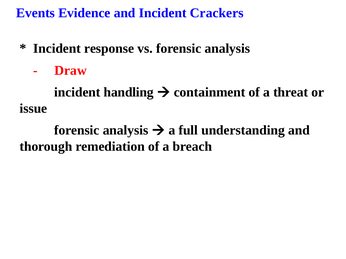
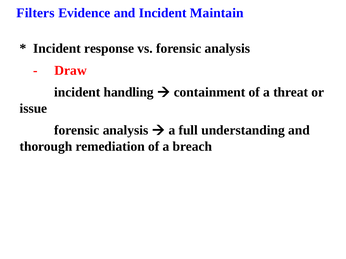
Events: Events -> Filters (36, 13)
Crackers: Crackers -> Maintain (217, 13)
